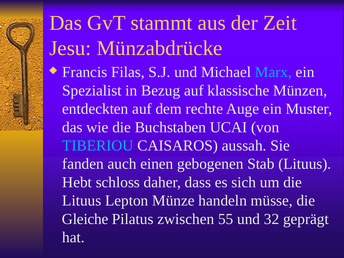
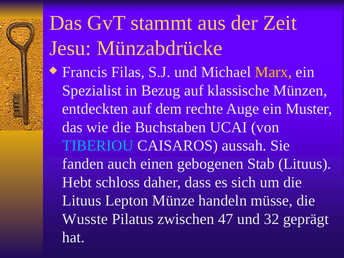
Marx colour: light blue -> yellow (273, 72)
Gleiche: Gleiche -> Wusste (85, 219)
55: 55 -> 47 (226, 219)
